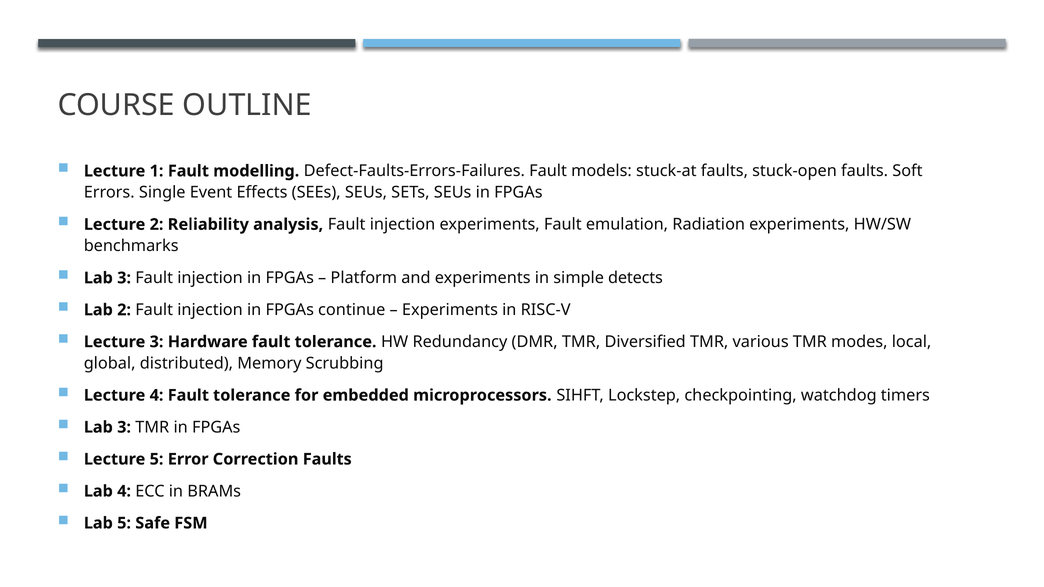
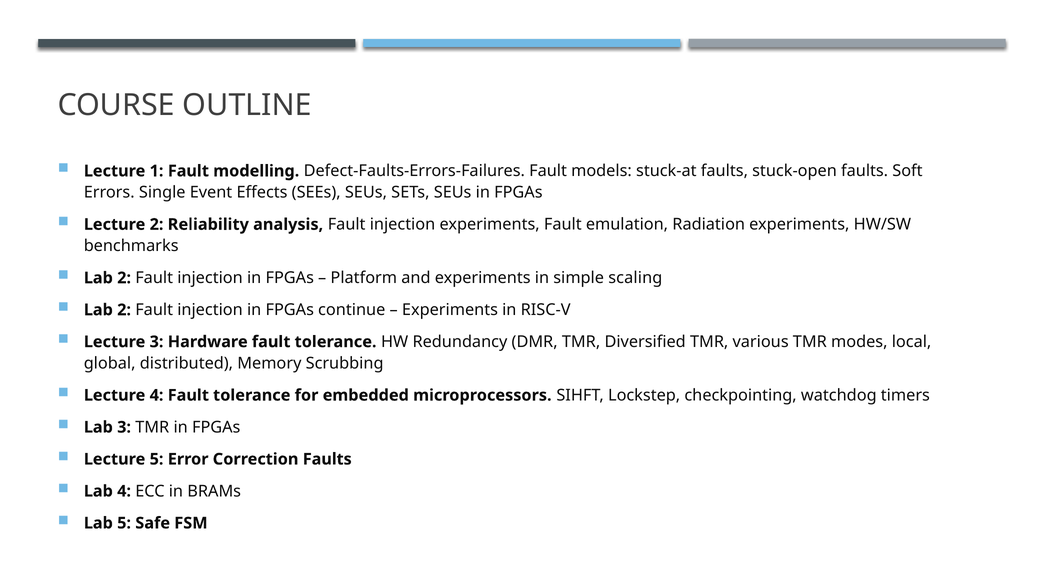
3: 3 -> 2 (124, 278)
detects: detects -> scaling (635, 278)
